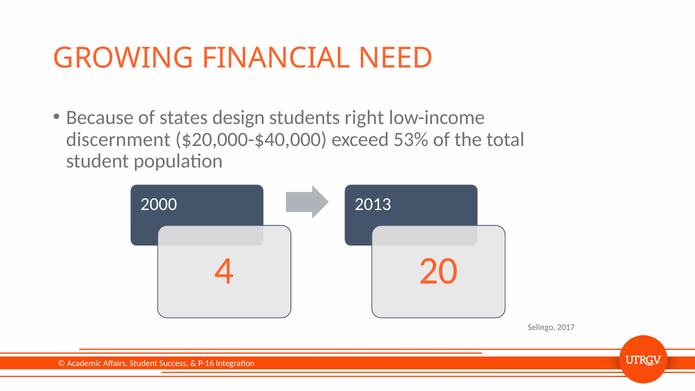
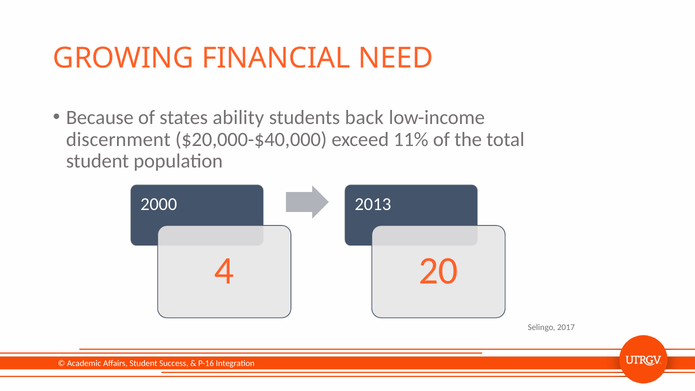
design: design -> ability (238, 117)
right: right -> back (364, 117)
53%: 53% -> 11% (411, 139)
